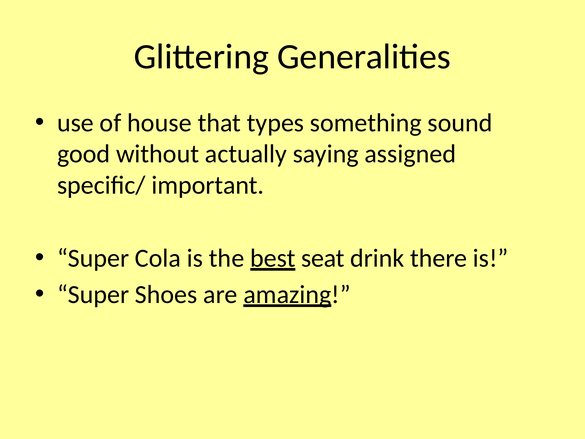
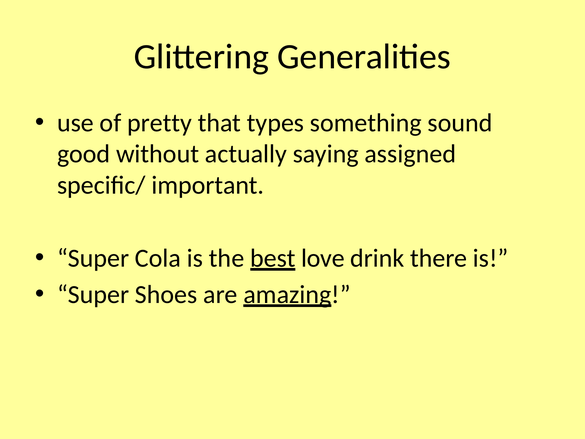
house: house -> pretty (159, 123)
seat: seat -> love (323, 258)
